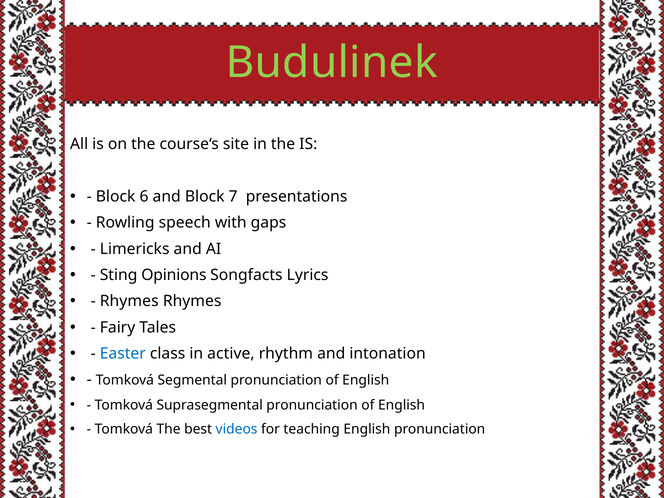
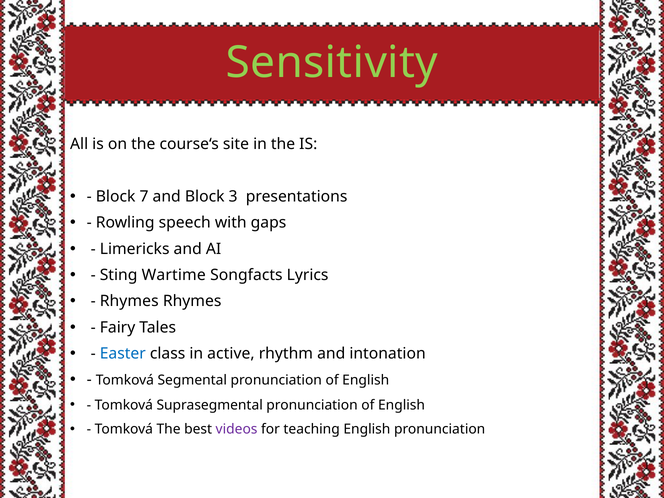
Budulinek: Budulinek -> Sensitivity (332, 63)
6: 6 -> 7 (144, 197)
7: 7 -> 3 (233, 197)
Opinions: Opinions -> Wartime (174, 275)
videos colour: blue -> purple (237, 429)
